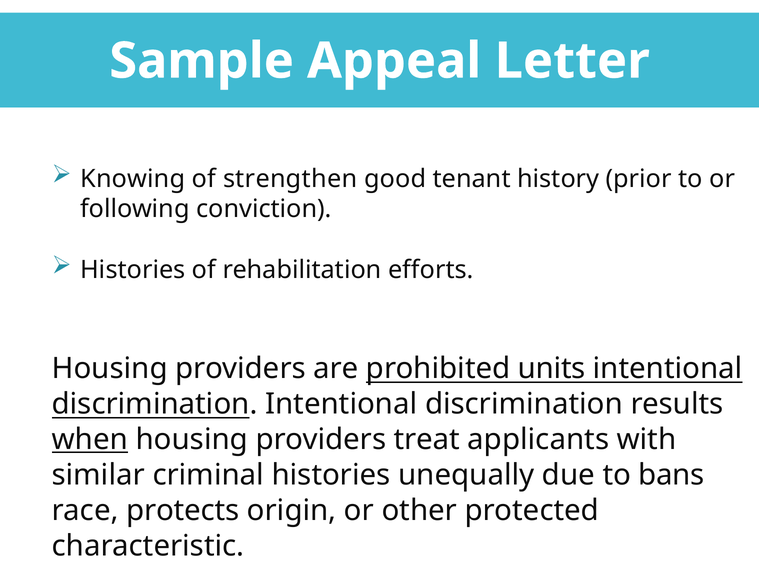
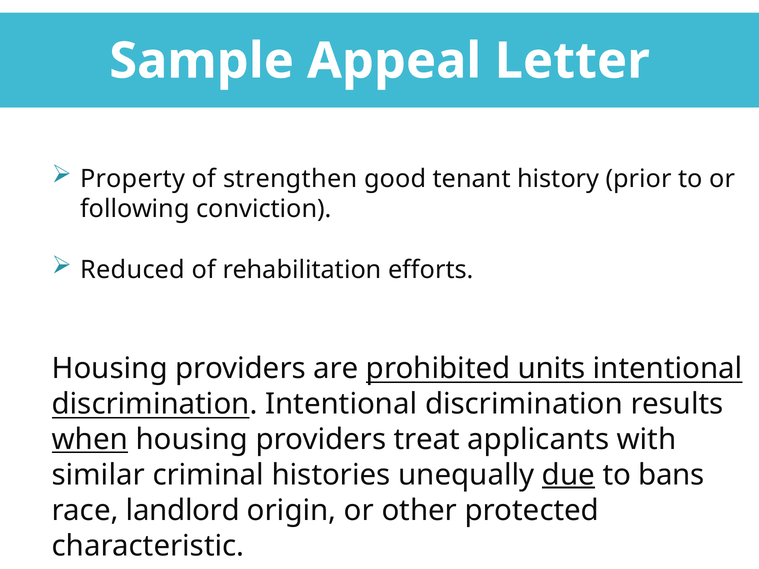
Knowing: Knowing -> Property (133, 179)
Histories: Histories -> Reduced (133, 270)
due underline: none -> present (568, 475)
protects: protects -> landlord (183, 511)
